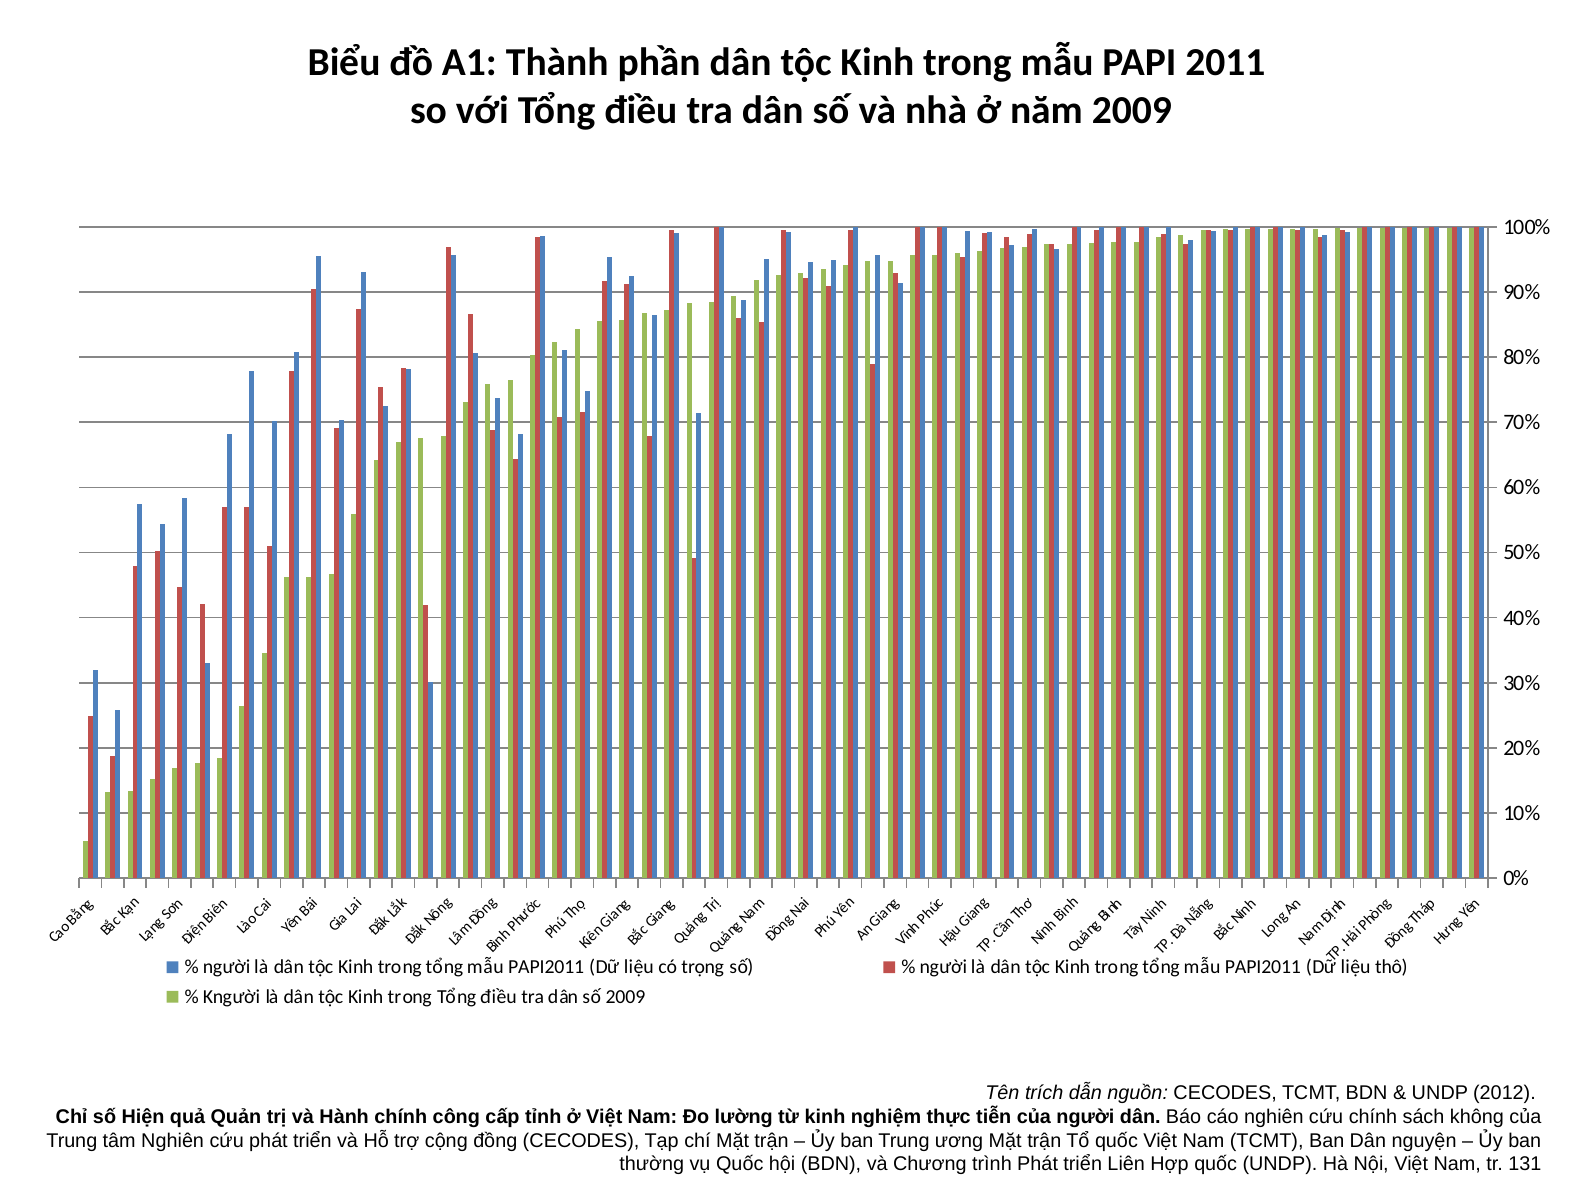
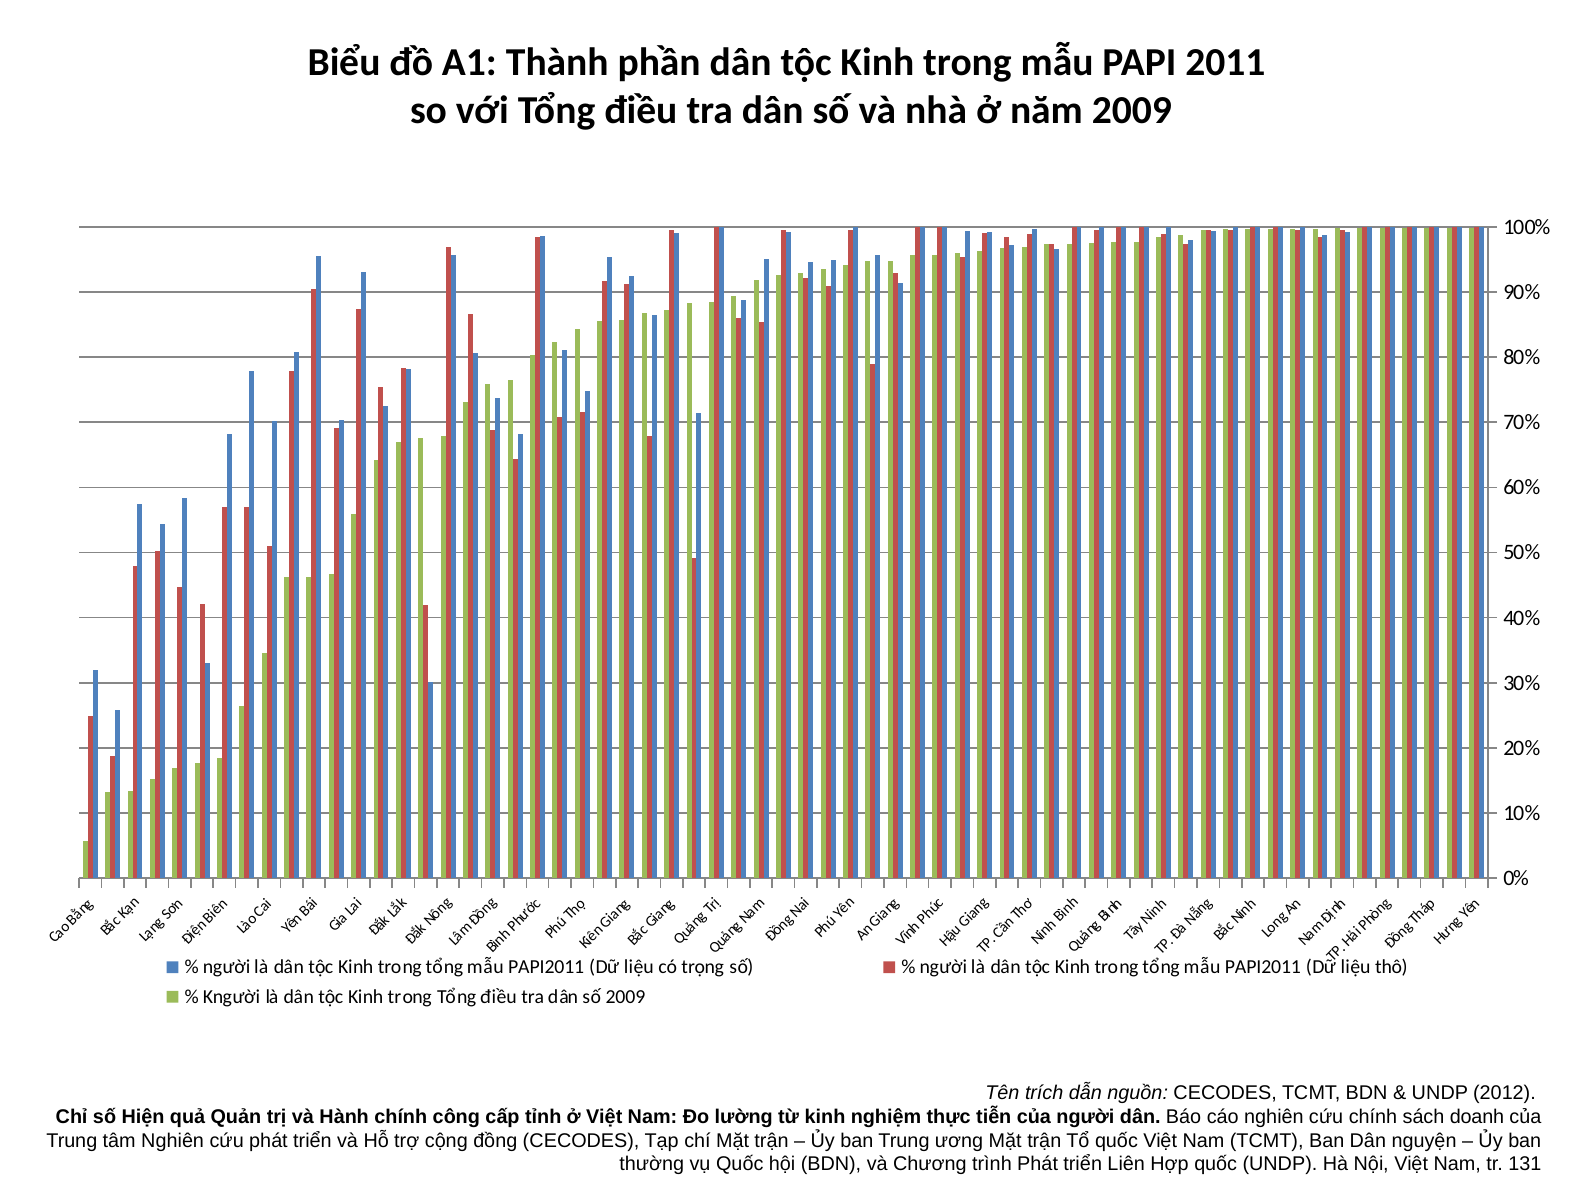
không: không -> doanh (1477, 1117)
